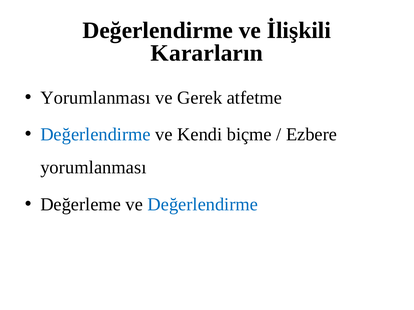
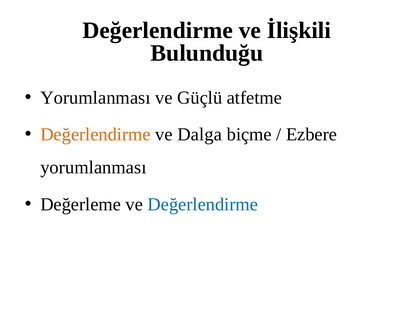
Kararların: Kararların -> Bulunduğu (207, 53)
Gerek: Gerek -> Güçlü (200, 98)
Değerlendirme colour: blue -> orange (96, 135)
Kendi: Kendi -> Dalga (200, 135)
